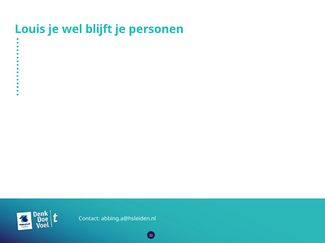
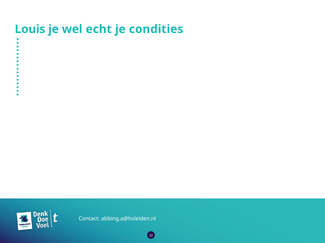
blijft: blijft -> echt (99, 29)
personen: personen -> condities (156, 29)
